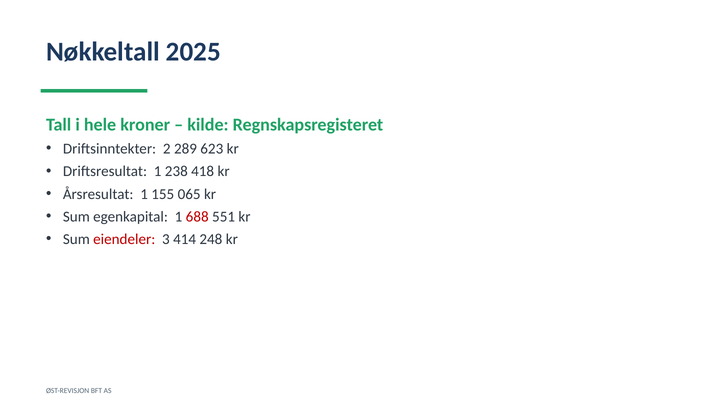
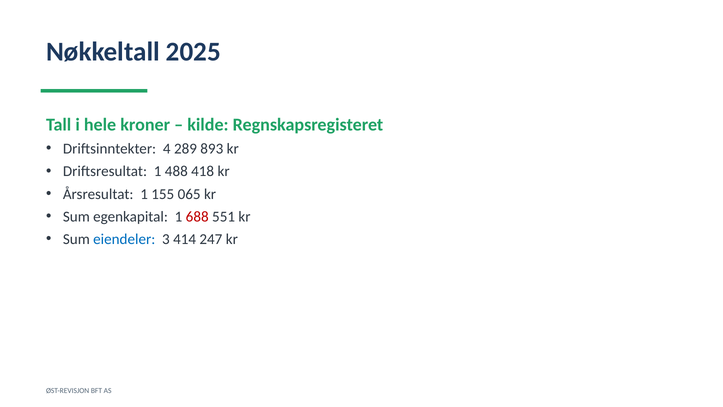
2: 2 -> 4 (167, 149)
623: 623 -> 893 (212, 149)
238: 238 -> 488 (176, 171)
eiendeler colour: red -> blue (124, 239)
248: 248 -> 247 (211, 239)
